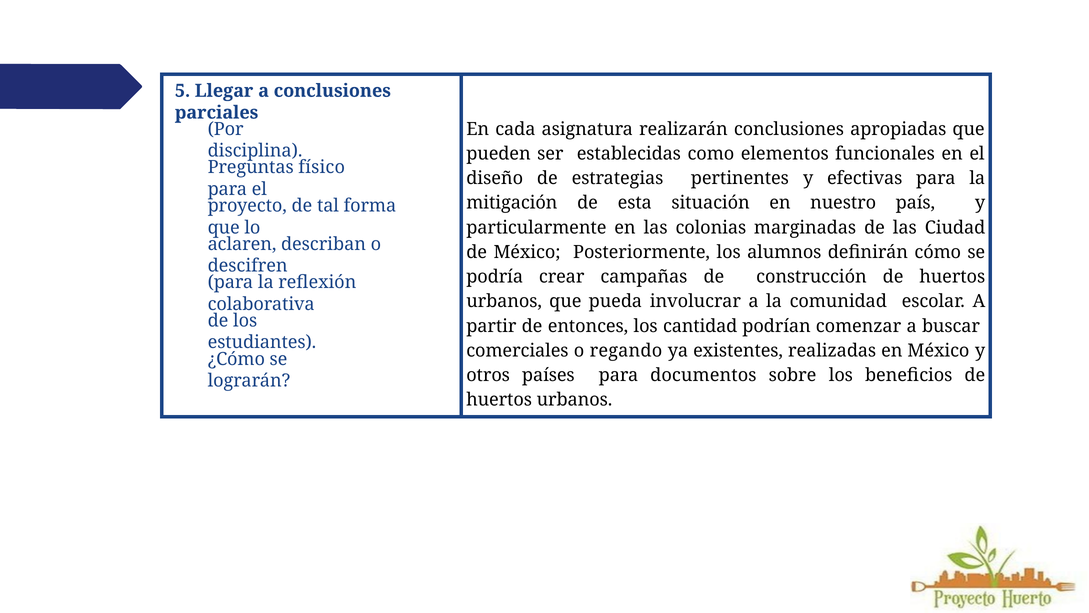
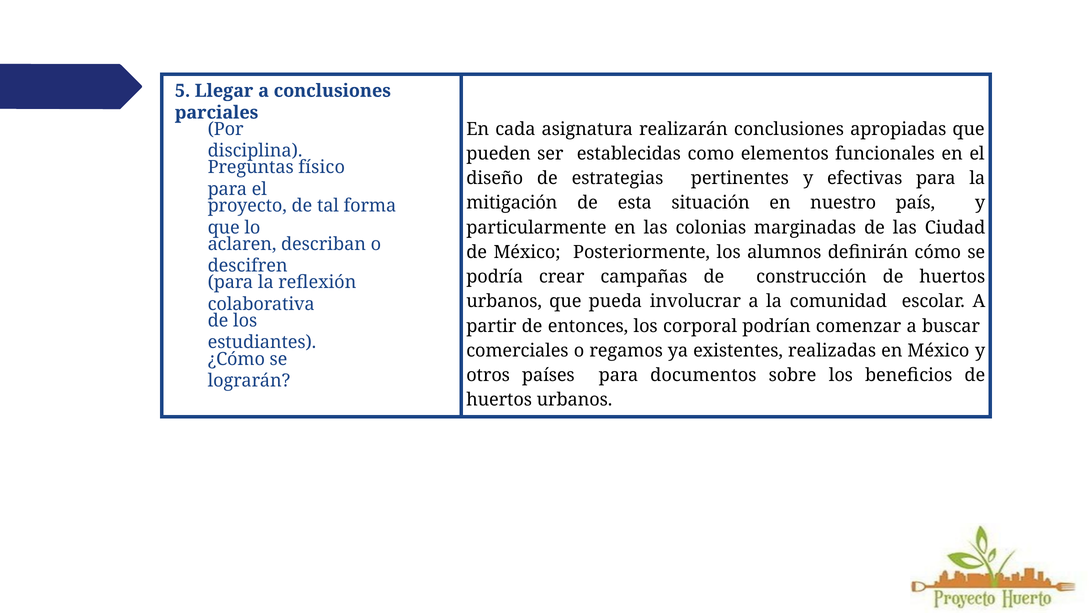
cantidad: cantidad -> corporal (700, 326)
regando: regando -> regamos (626, 350)
